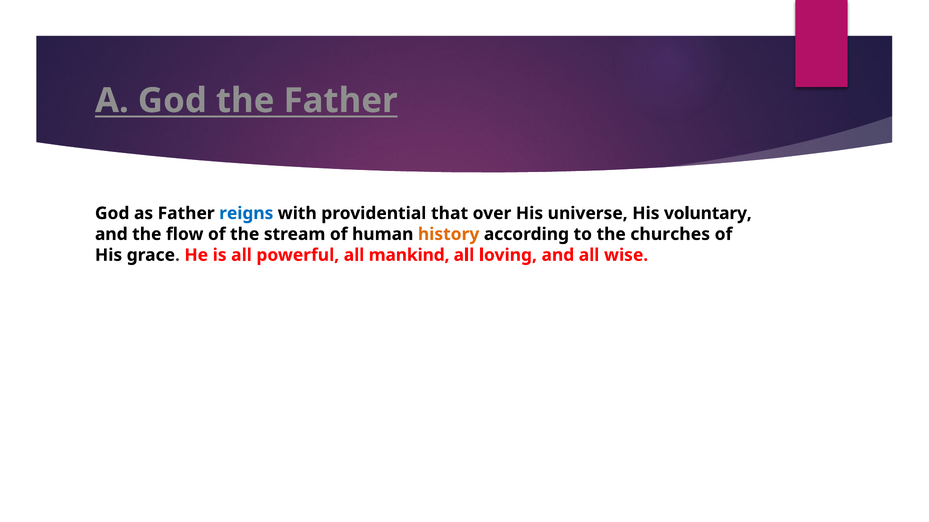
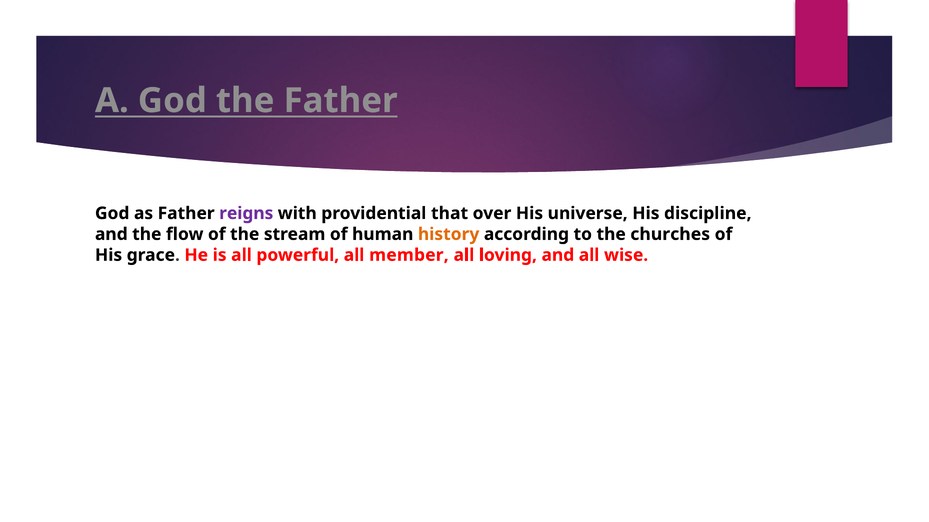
reigns colour: blue -> purple (246, 214)
voluntary: voluntary -> discipline (708, 214)
mankind: mankind -> member (409, 255)
